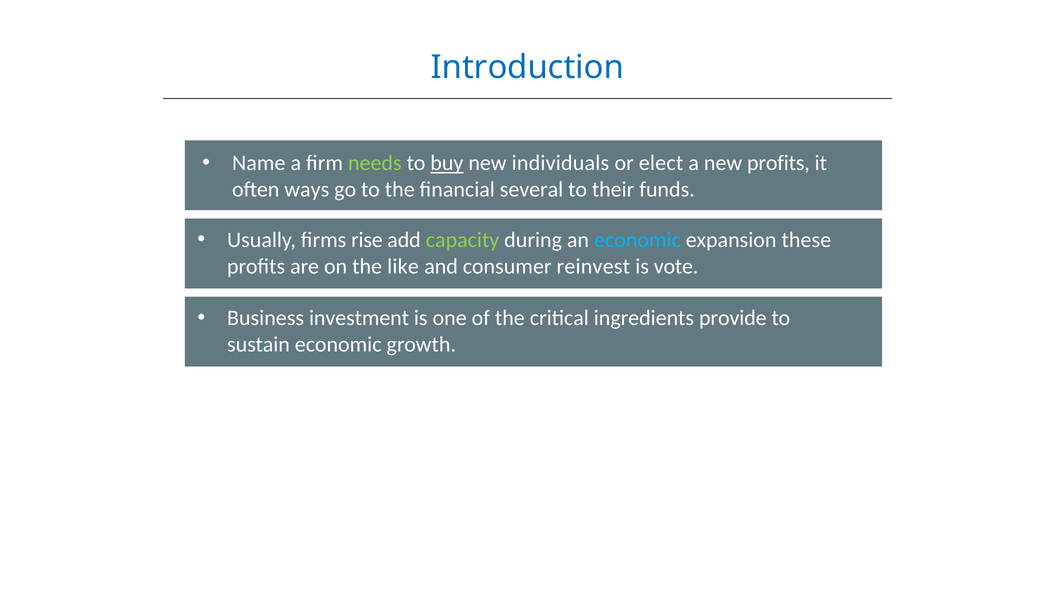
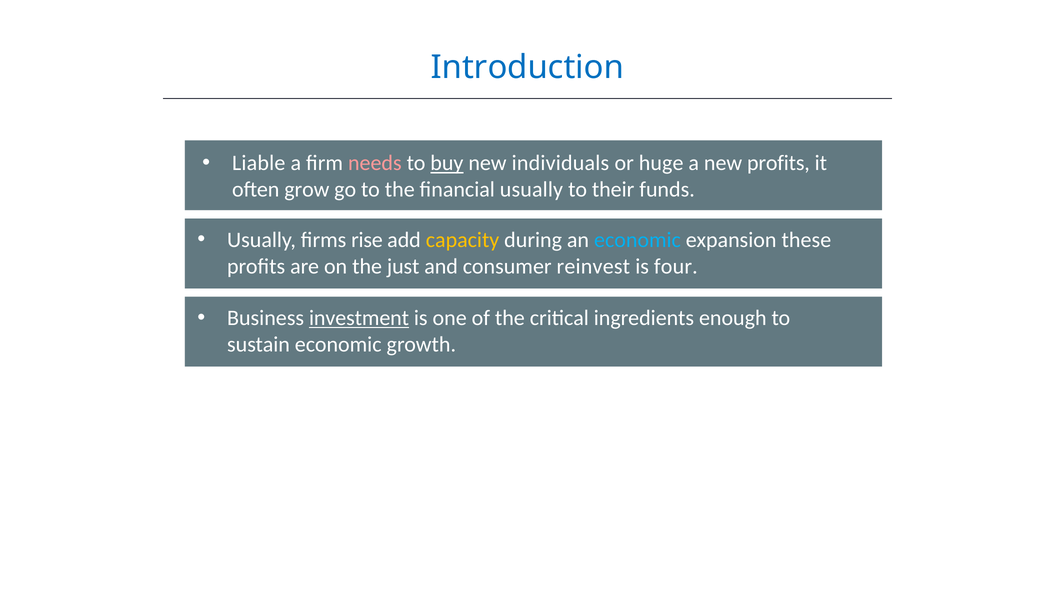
Name: Name -> Liable (259, 163)
needs colour: light green -> pink (375, 163)
elect: elect -> huge (661, 163)
ways: ways -> grow (307, 189)
financial several: several -> usually (531, 189)
capacity colour: light green -> yellow (463, 240)
like: like -> just (403, 266)
vote: vote -> four (676, 266)
investment underline: none -> present (359, 318)
provide: provide -> enough (733, 318)
